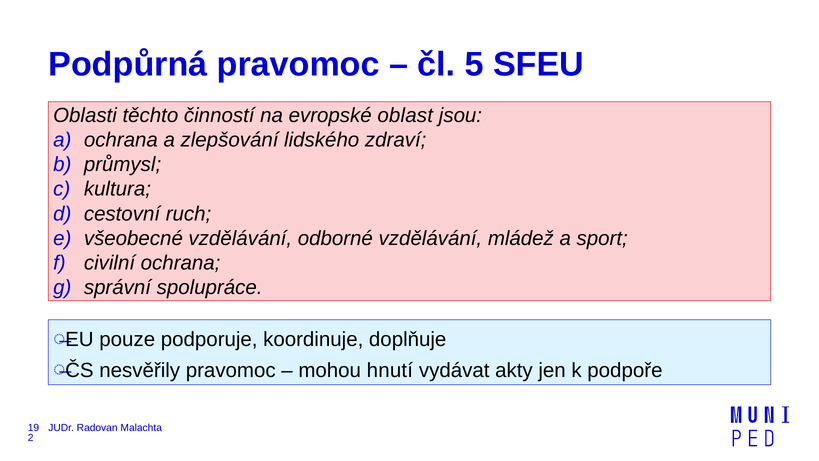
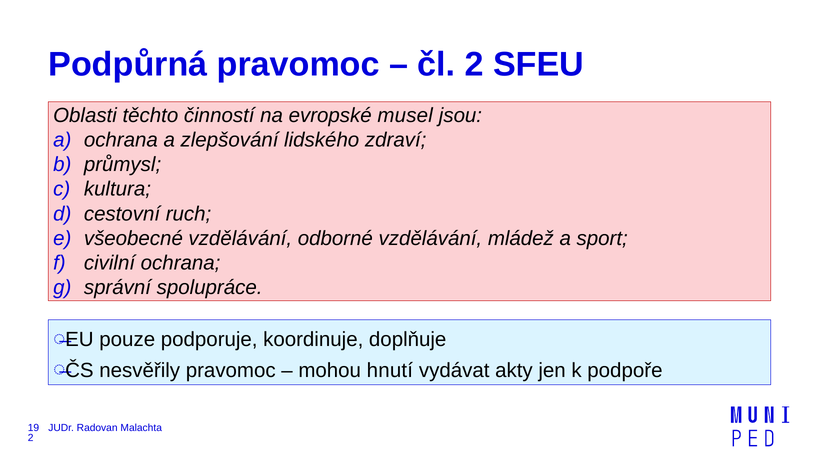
čl 5: 5 -> 2 (474, 64)
oblast: oblast -> musel (405, 115)
